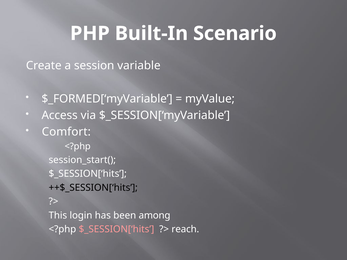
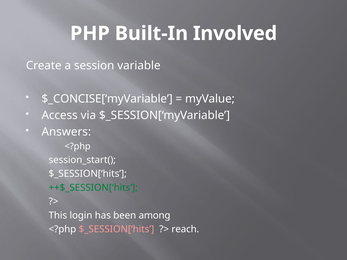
Scenario: Scenario -> Involved (235, 33)
$_FORMED[‘myVariable: $_FORMED[‘myVariable -> $_CONCISE[‘myVariable (107, 99)
Comfort: Comfort -> Answers (66, 132)
++$_SESSION[‘hits colour: black -> green (93, 188)
